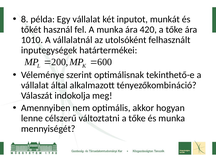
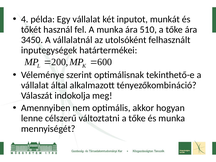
8: 8 -> 4 (25, 19)
420: 420 -> 510 (148, 30)
1010: 1010 -> 3450 (32, 40)
